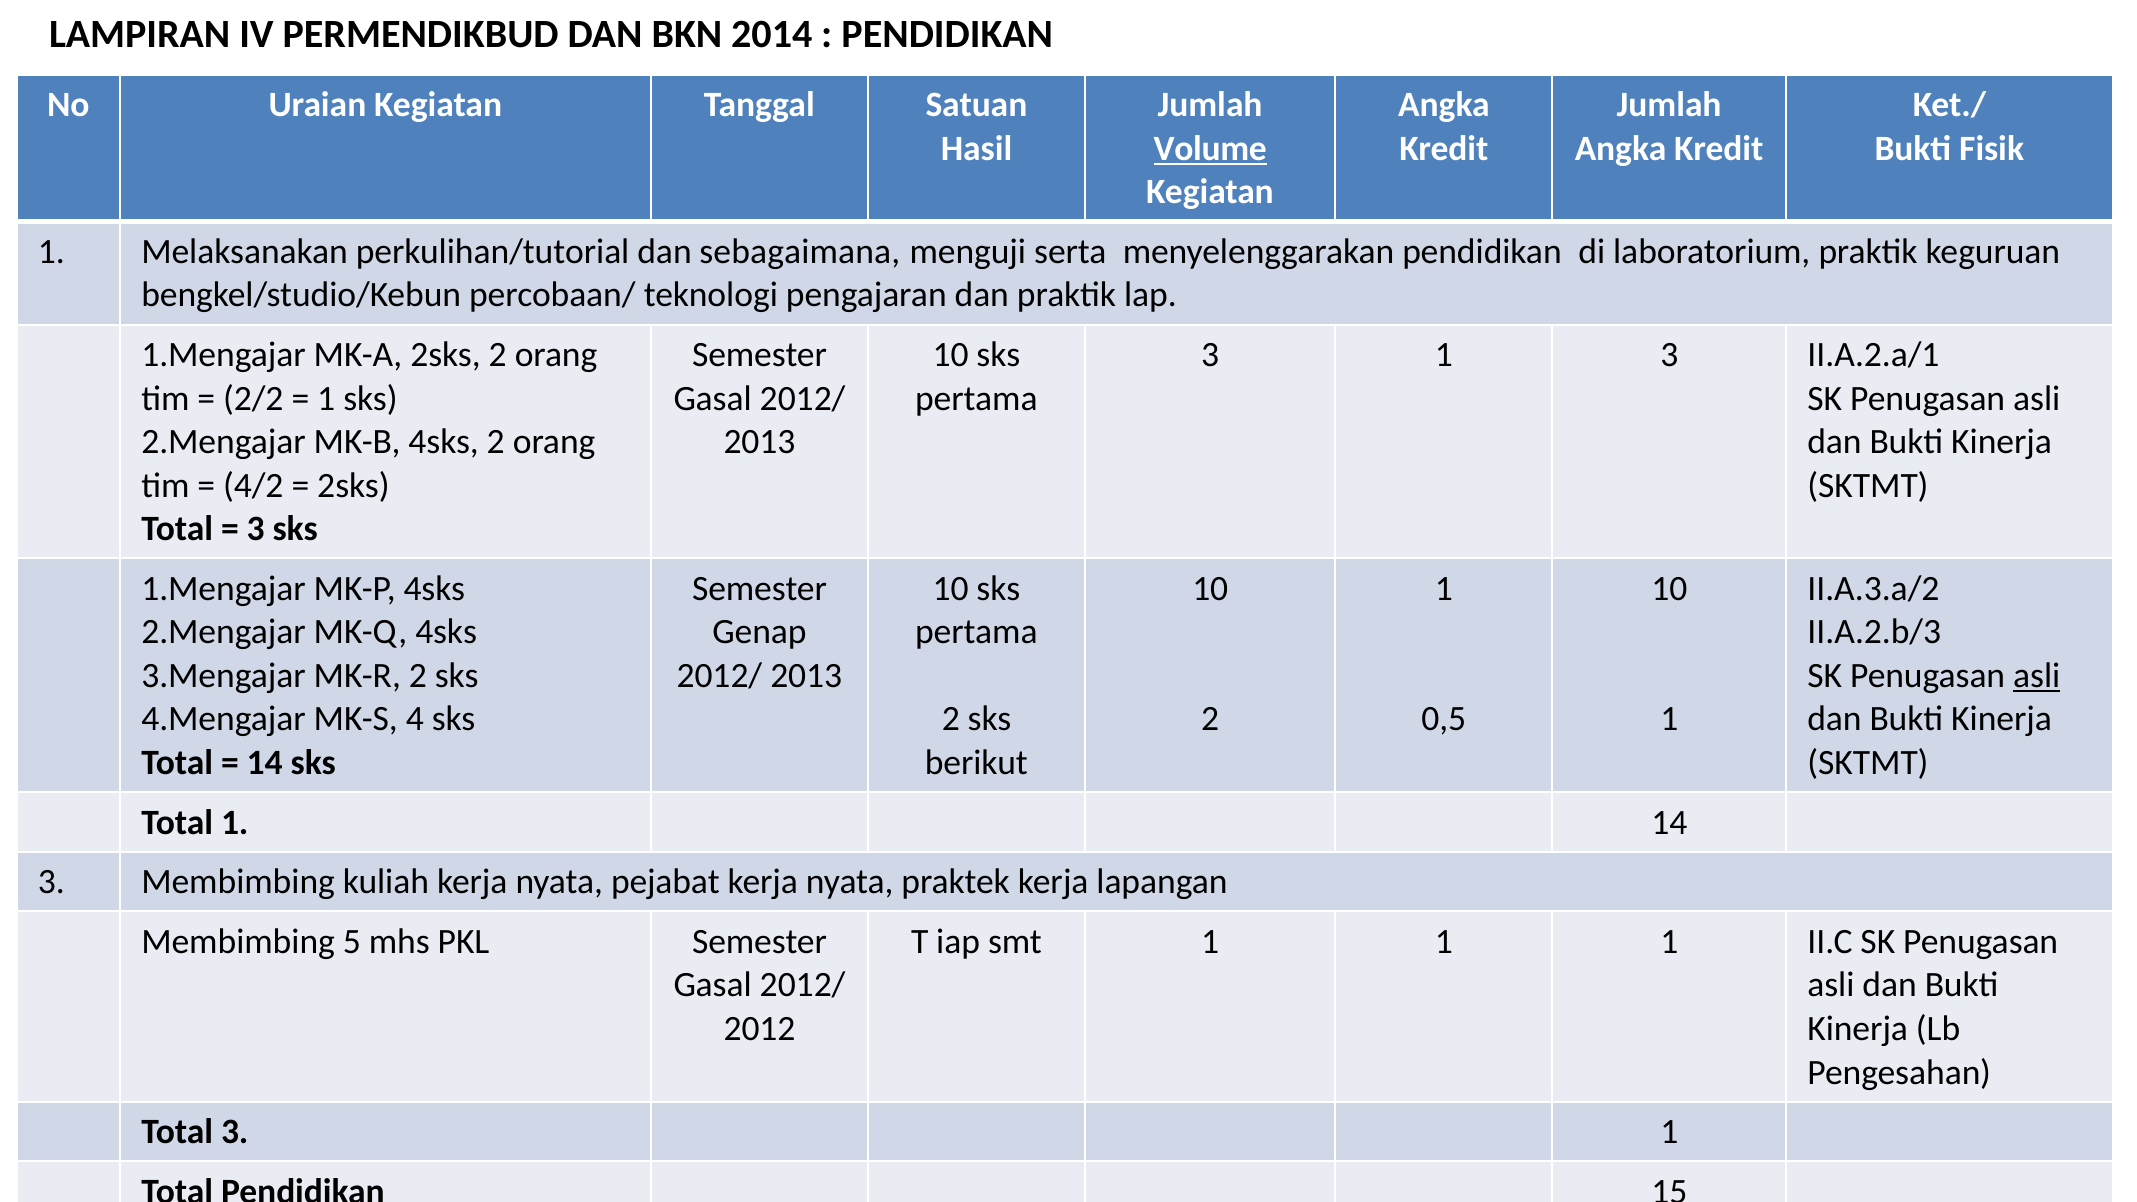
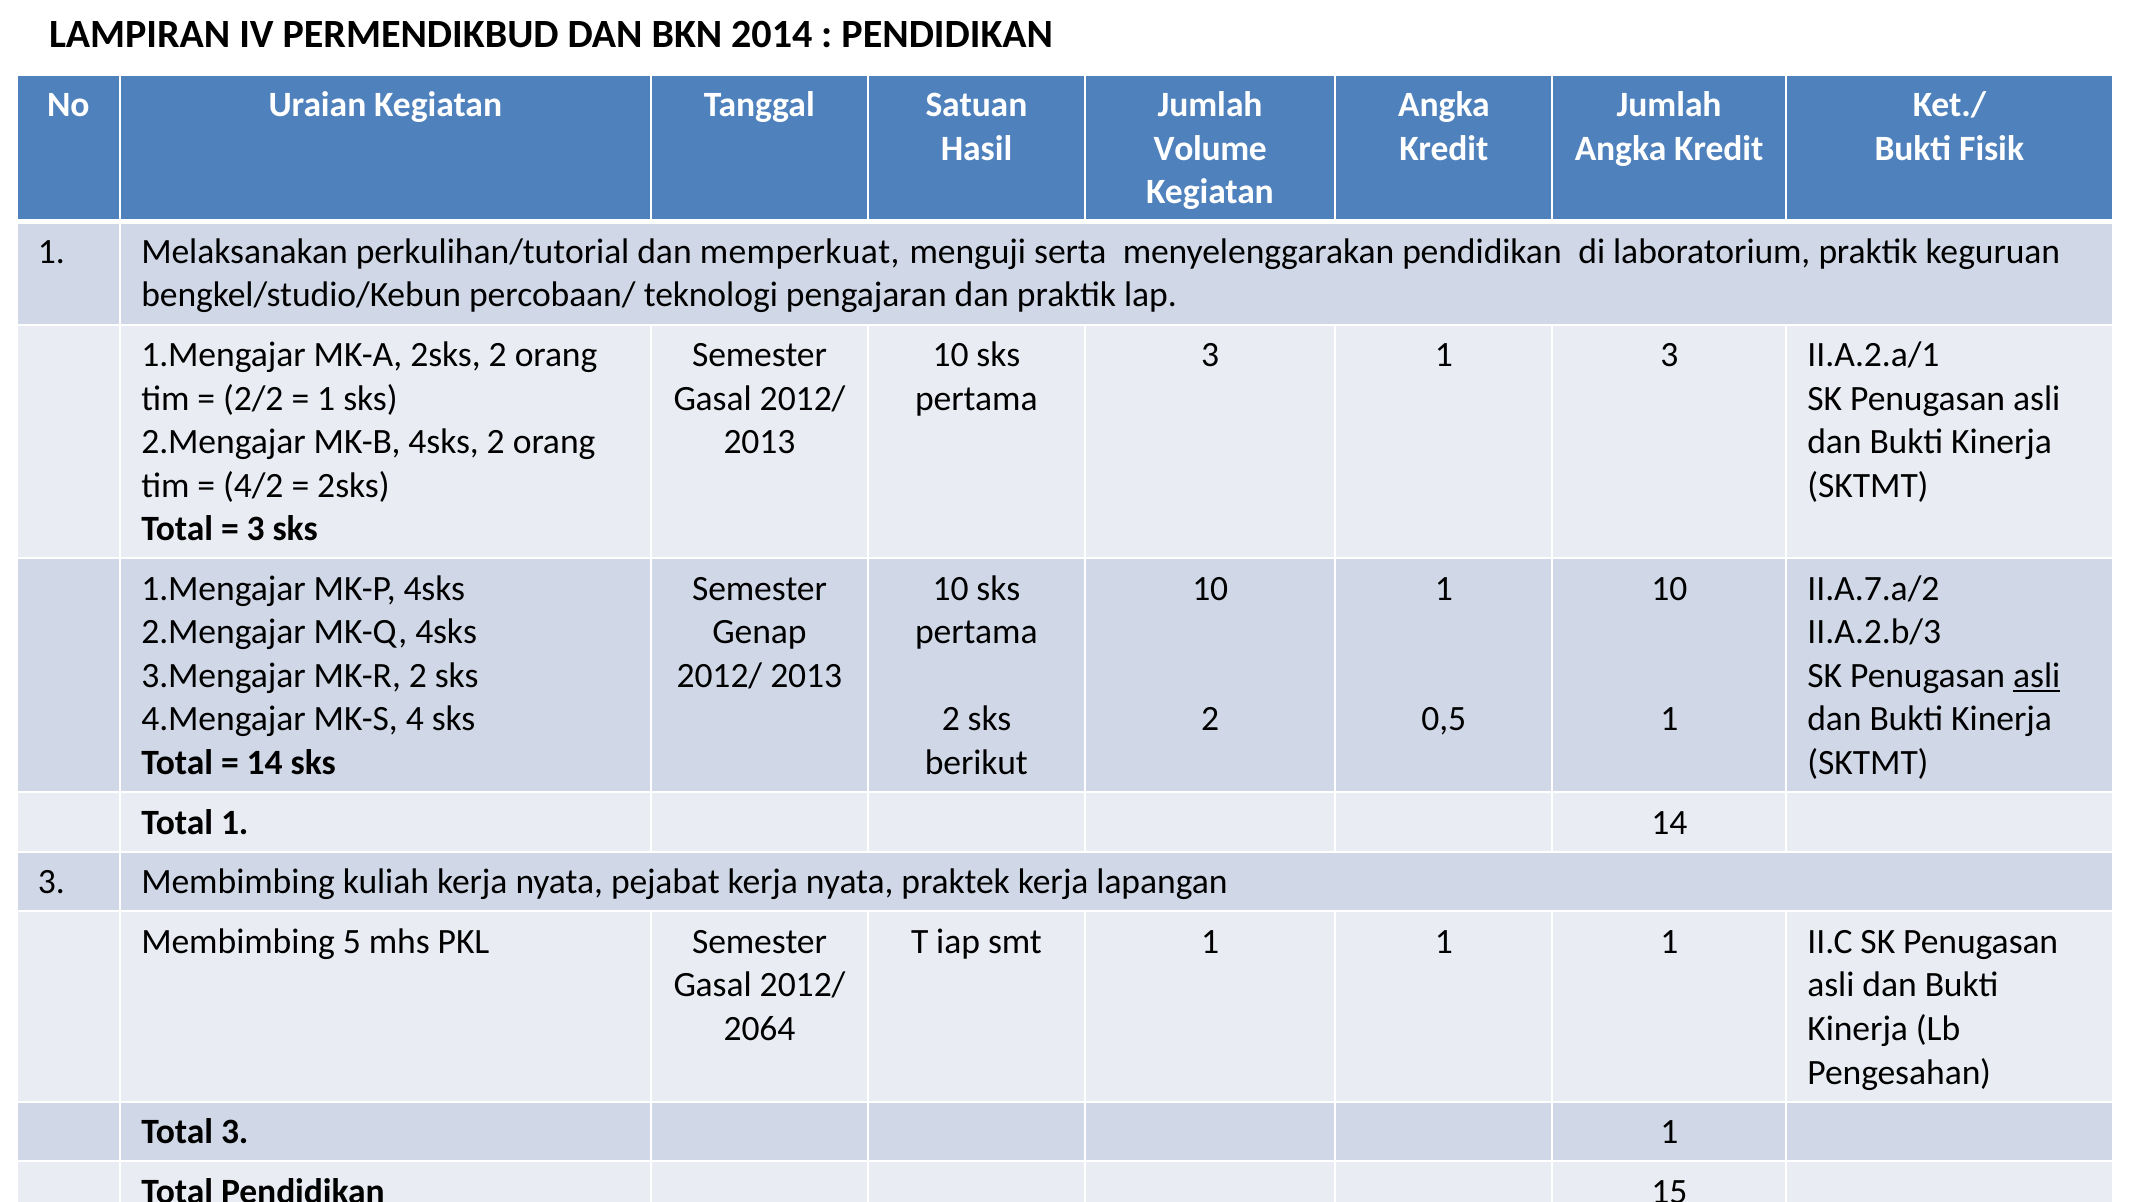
Volume underline: present -> none (1210, 149)
sebagaimana: sebagaimana -> memperkuat (800, 252)
II.A.3.a/2: II.A.3.a/2 -> II.A.7.a/2 (1873, 589)
2012: 2012 -> 2064 (760, 1029)
